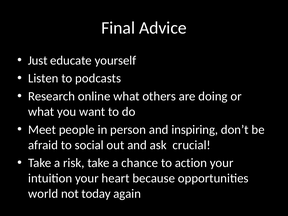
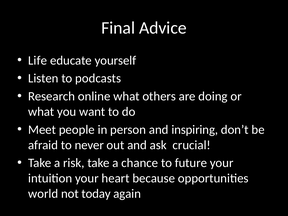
Just: Just -> Life (38, 60)
social: social -> never (89, 145)
action: action -> future (191, 163)
